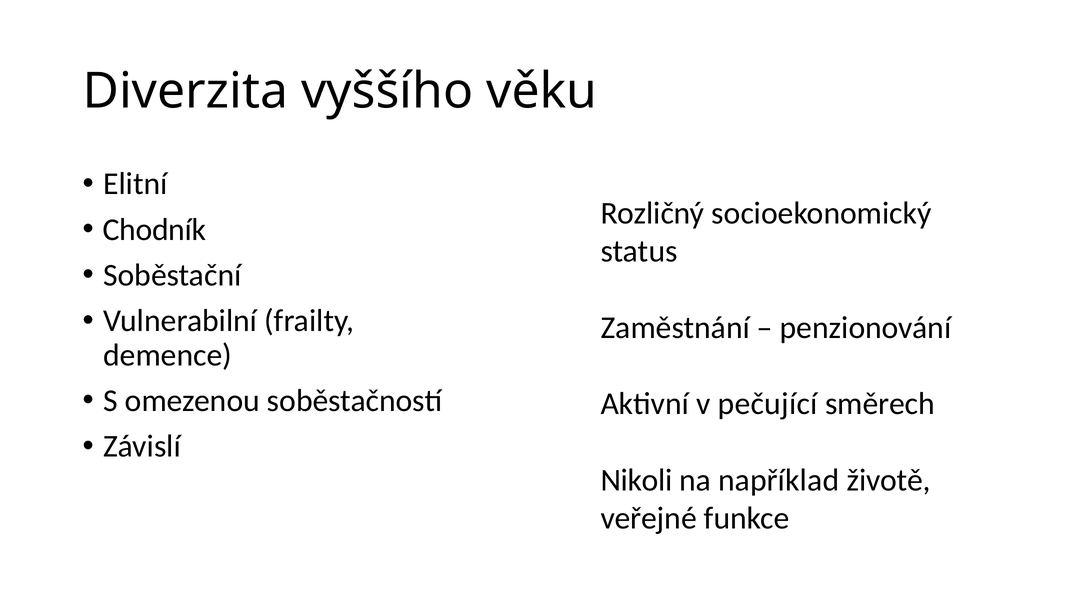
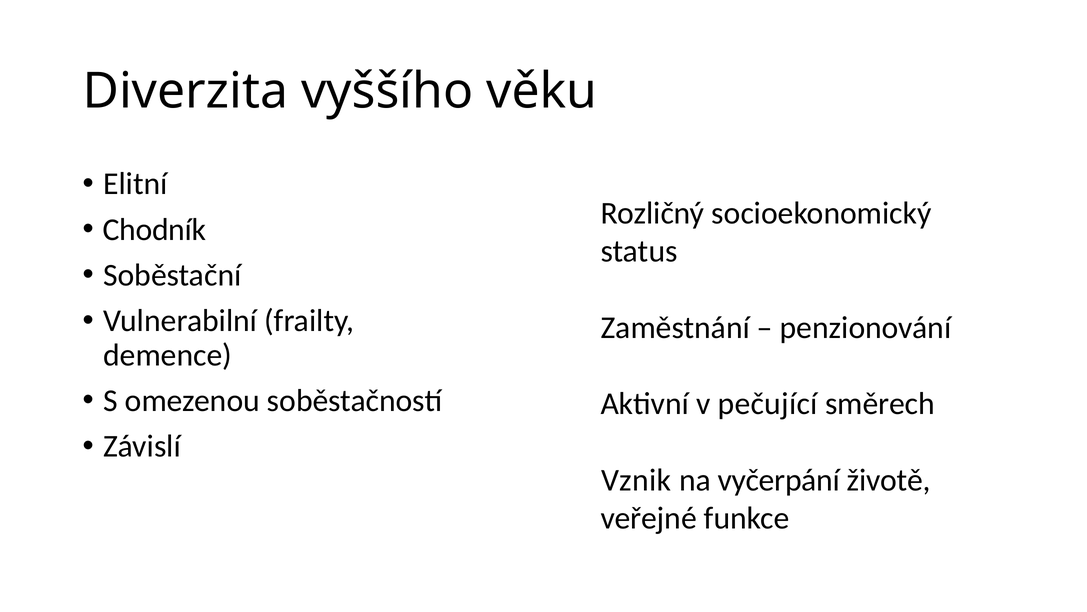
Nikoli: Nikoli -> Vznik (636, 480)
například: například -> vyčerpání (779, 480)
